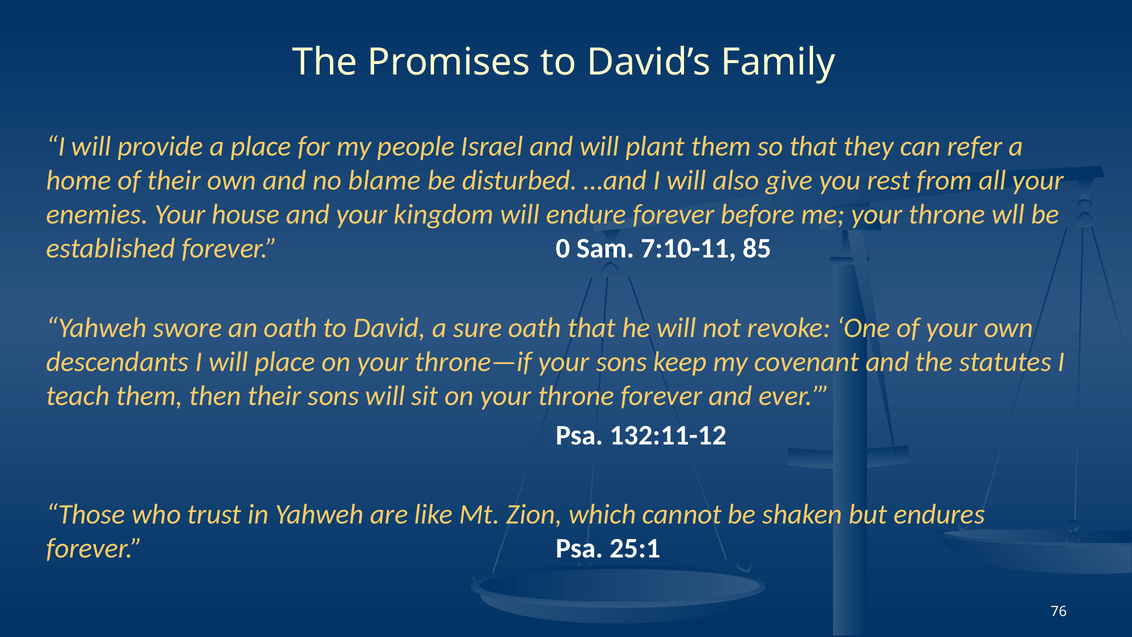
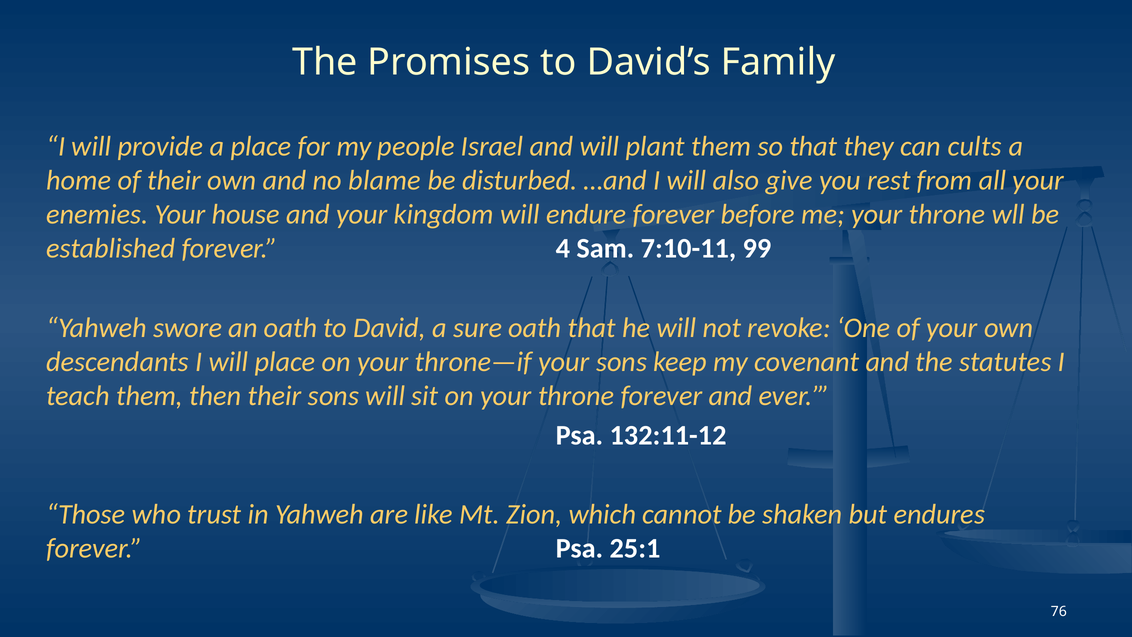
refer: refer -> cults (975, 147)
0: 0 -> 4 (563, 248)
85: 85 -> 99 (757, 248)
